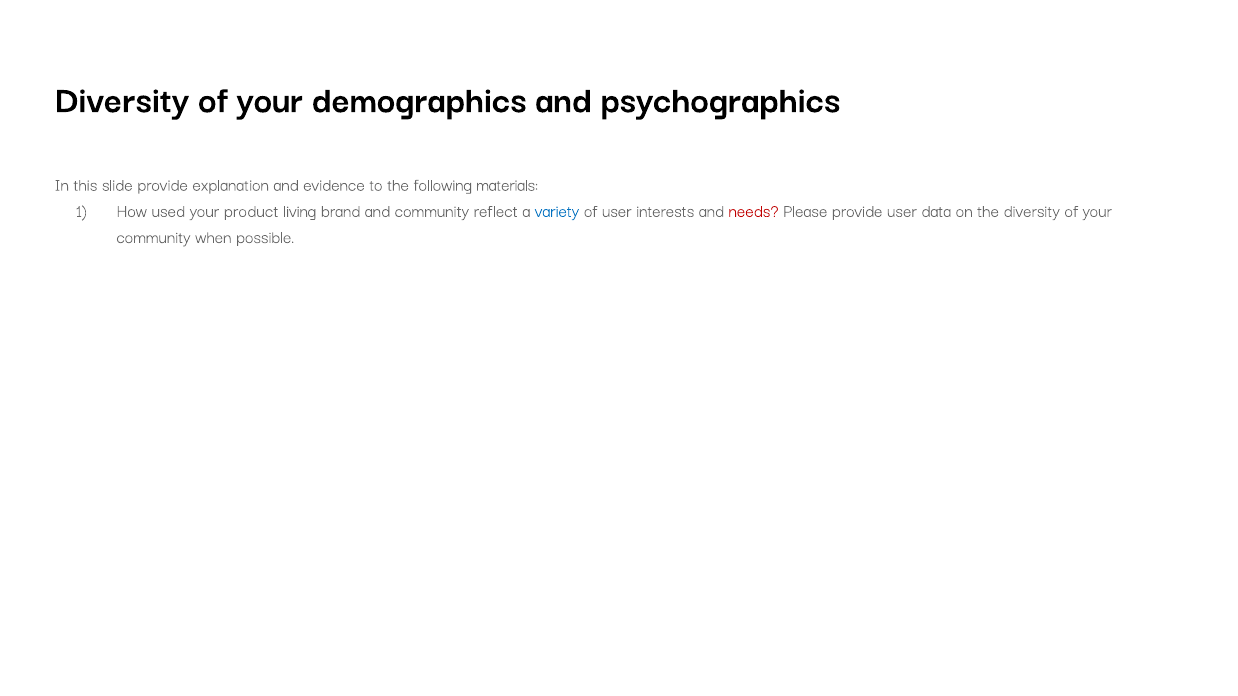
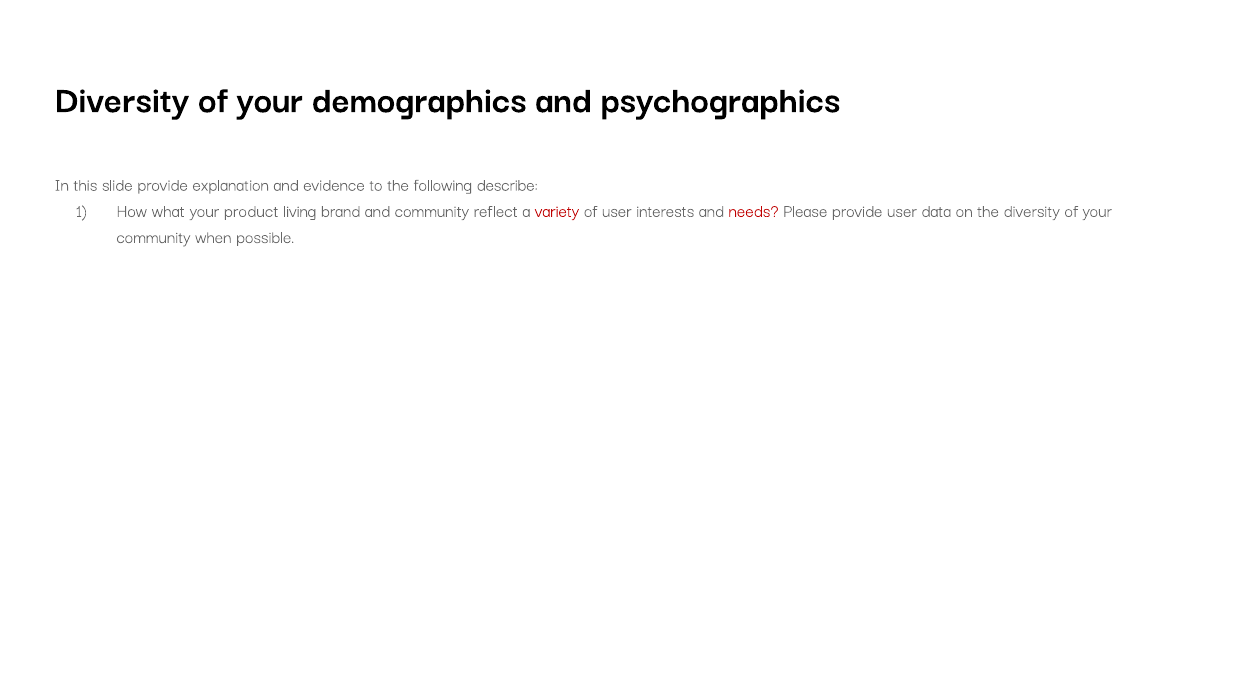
materials: materials -> describe (507, 185)
used: used -> what (168, 211)
variety colour: blue -> red (557, 211)
